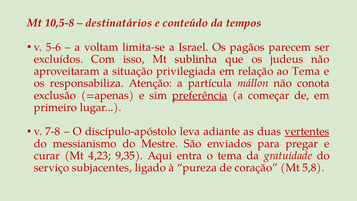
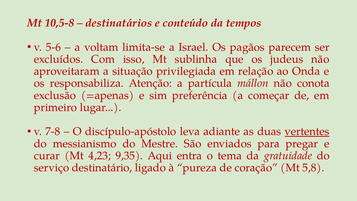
ao Tema: Tema -> Onda (306, 71)
preferência underline: present -> none (200, 95)
subjacentes: subjacentes -> destinatário (102, 168)
